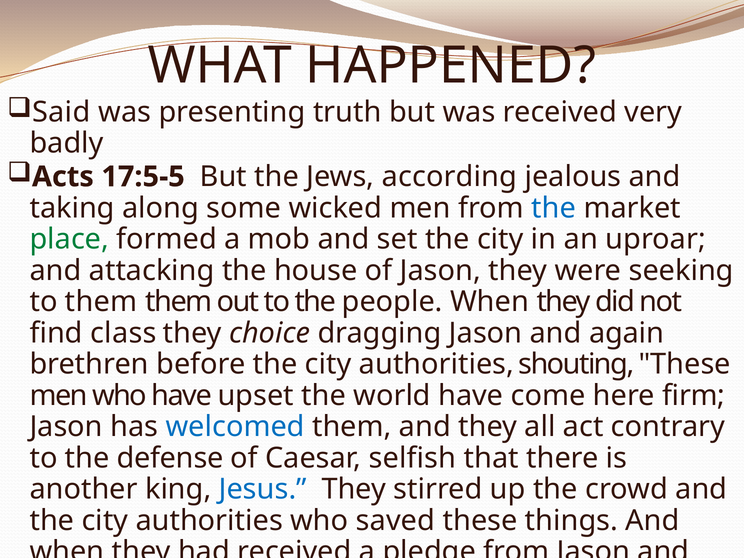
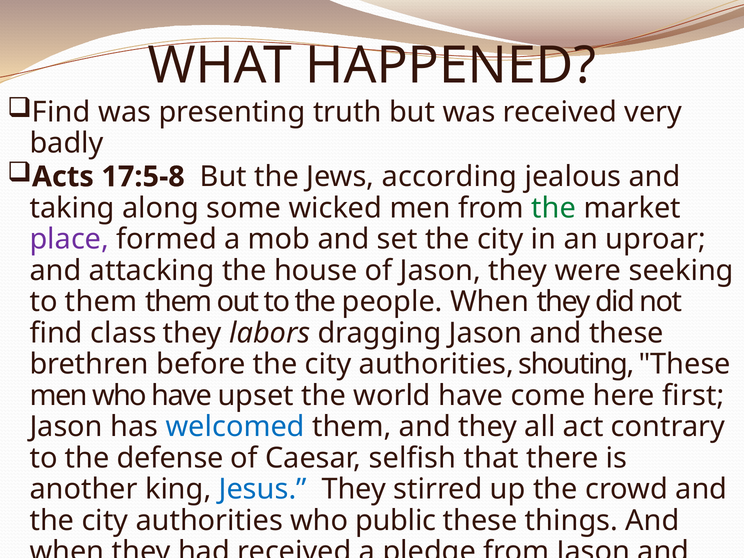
Said: Said -> Find (61, 112)
17:5-5: 17:5-5 -> 17:5-8 (143, 177)
the colour: blue -> green (554, 208)
place colour: green -> purple (69, 239)
choice: choice -> labors (270, 333)
and again: again -> these (626, 333)
firm: firm -> first (693, 395)
saved: saved -> public (396, 521)
